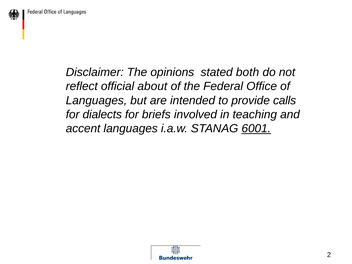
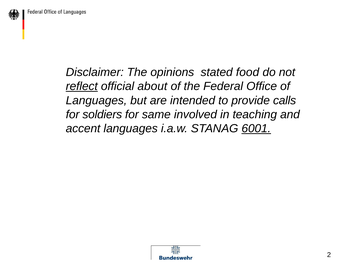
both: both -> food (248, 72)
reflect underline: none -> present (82, 86)
dialects: dialects -> soldiers (102, 115)
briefs: briefs -> same (156, 115)
